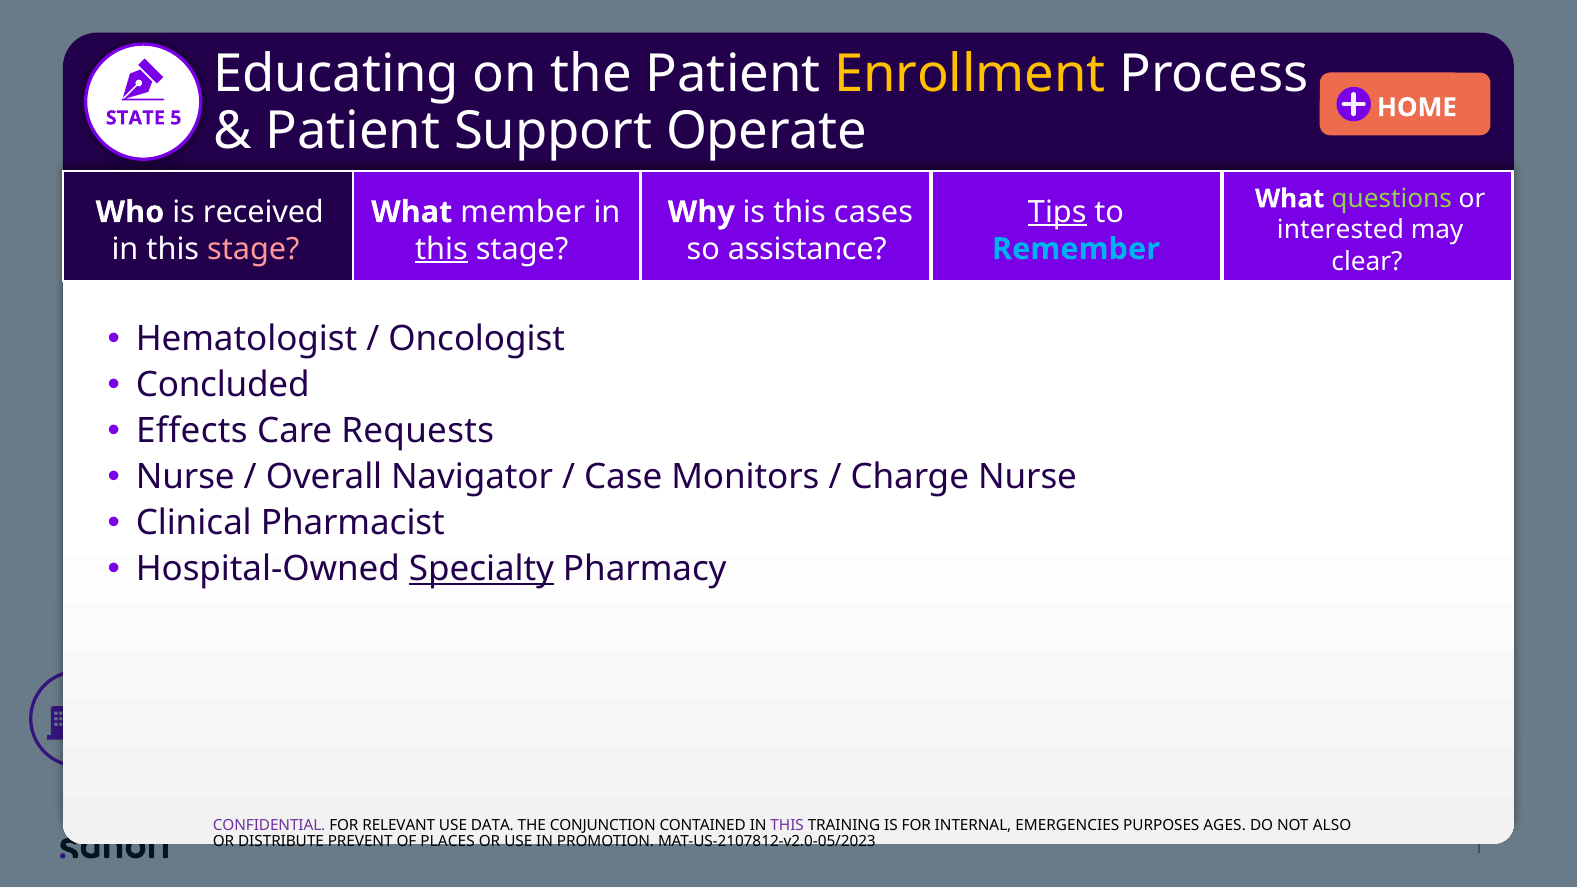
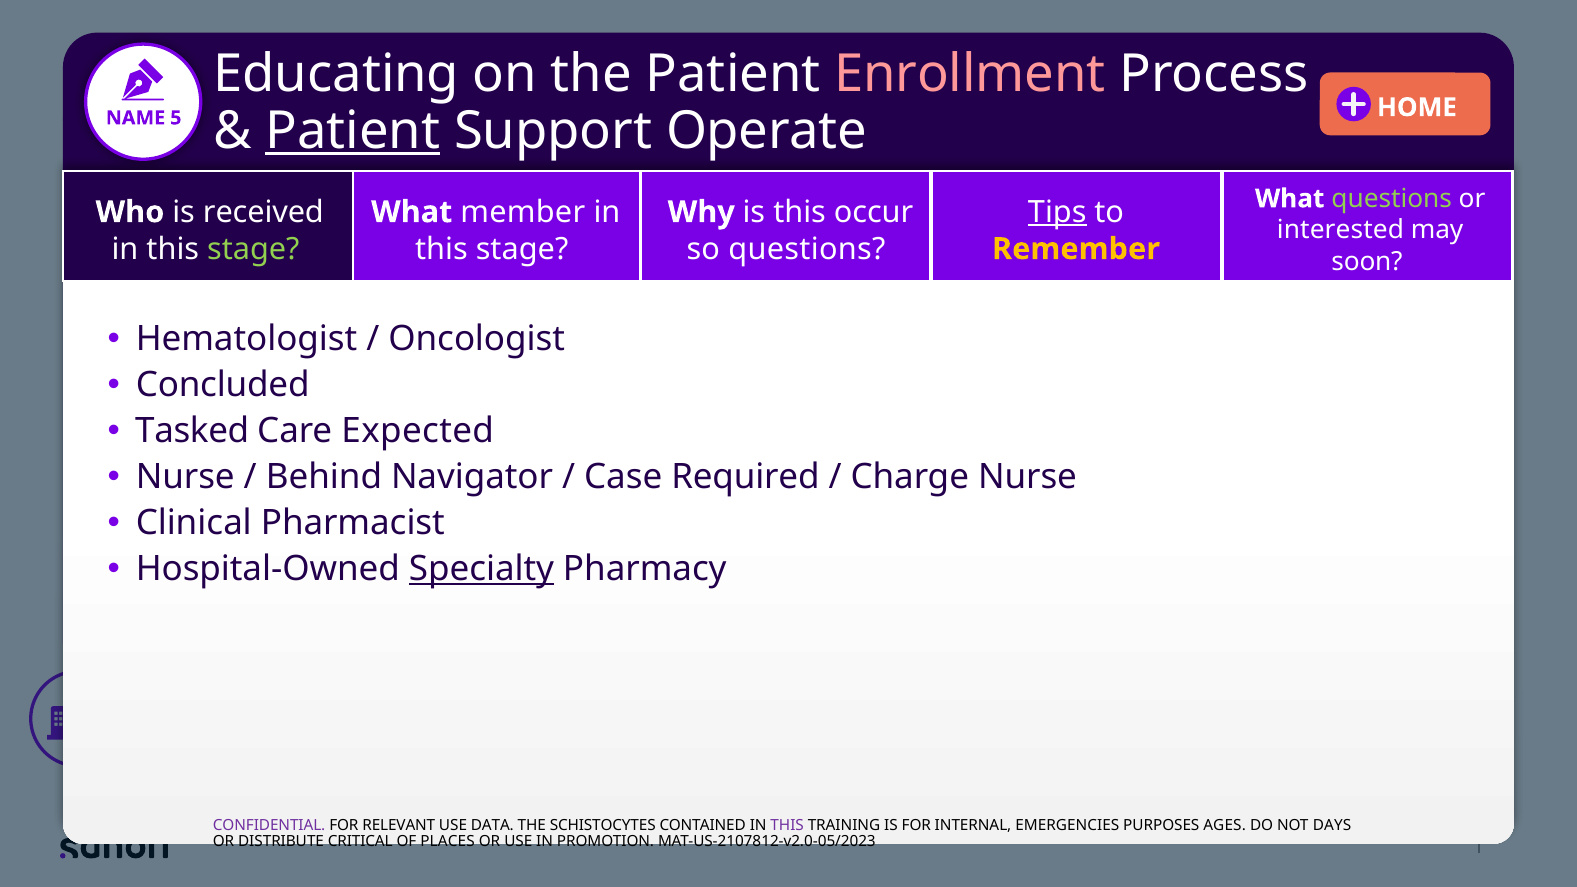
Enrollment colour: yellow -> pink (970, 74)
STATE: STATE -> NAME (135, 118)
Patient underline: none -> present (353, 131)
cases: cases -> occur (874, 212)
stage colour: pink -> light green (253, 249)
this underline: present -> none (441, 249)
so assistance: assistance -> questions (807, 249)
Remember colour: light blue -> yellow (1076, 249)
clear: clear -> soon (1367, 262)
Effects: Effects -> Tasked (192, 431)
Requests: Requests -> Expected (418, 431)
Overall: Overall -> Behind (324, 477)
Monitors: Monitors -> Required (745, 477)
CONJUNCTION: CONJUNCTION -> SCHISTOCYTES (603, 826)
ALSO: ALSO -> DAYS (1332, 826)
PREVENT: PREVENT -> CRITICAL (360, 841)
